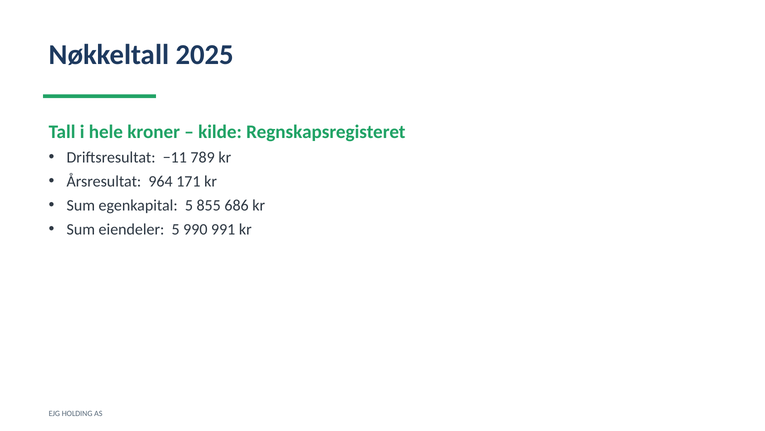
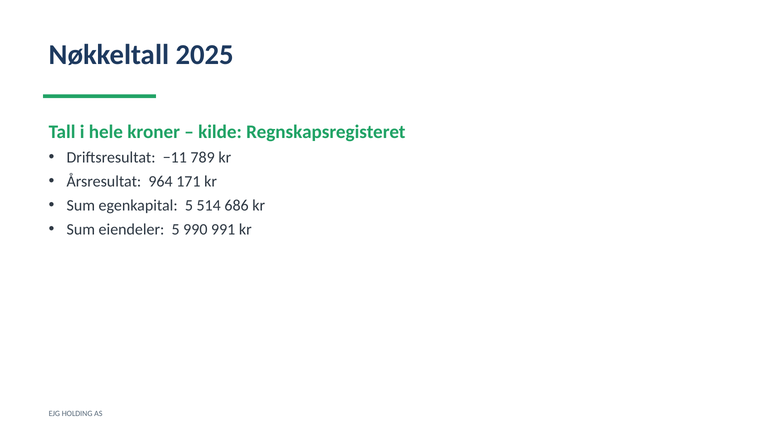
855: 855 -> 514 (209, 205)
